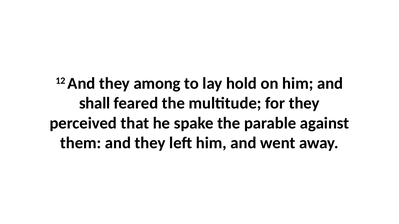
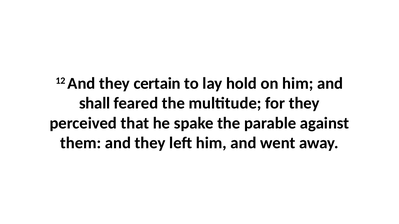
among: among -> certain (157, 83)
